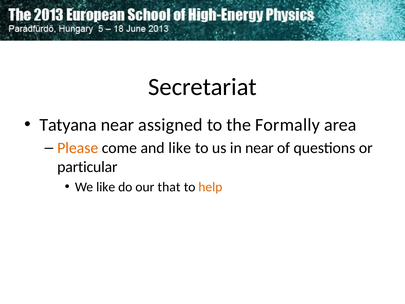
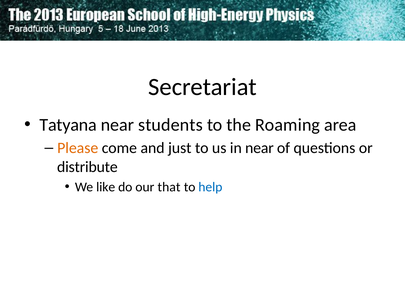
assigned: assigned -> students (170, 125)
Formally: Formally -> Roaming (288, 125)
and like: like -> just (180, 148)
particular: particular -> distribute (87, 167)
help colour: orange -> blue (210, 187)
